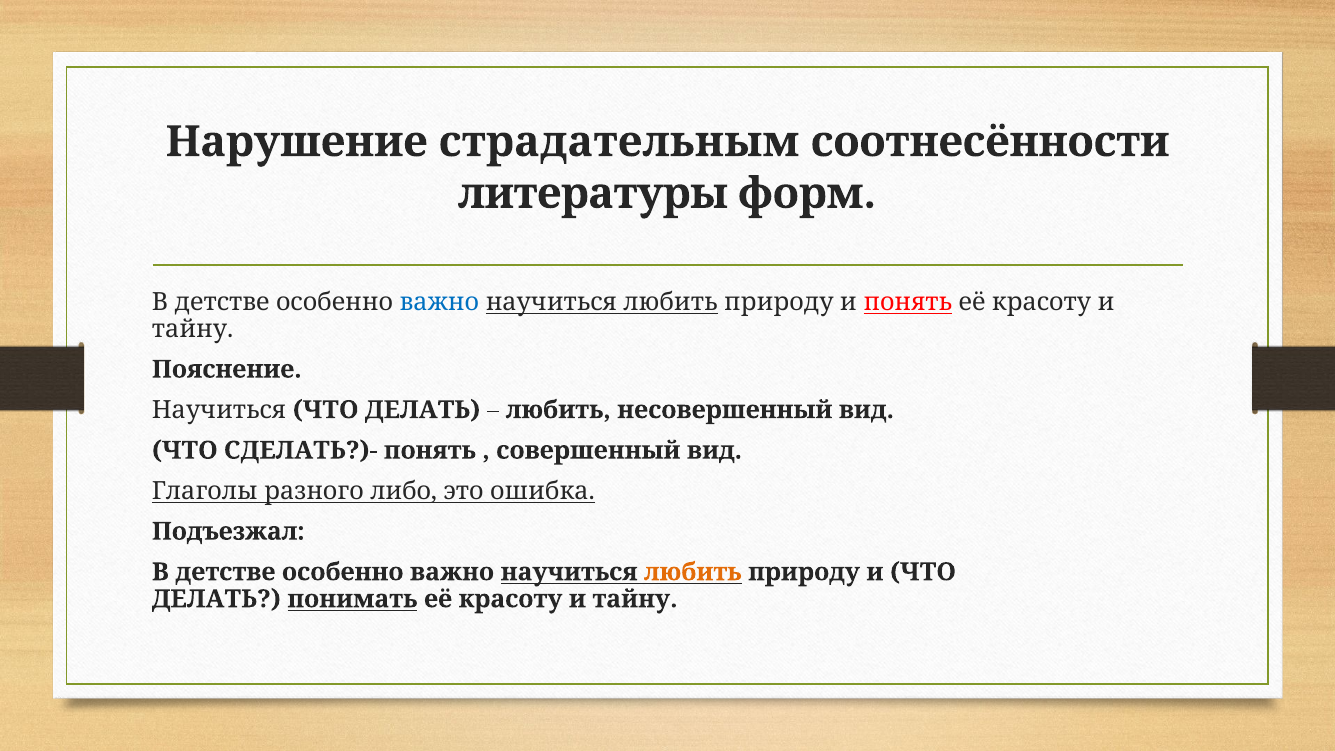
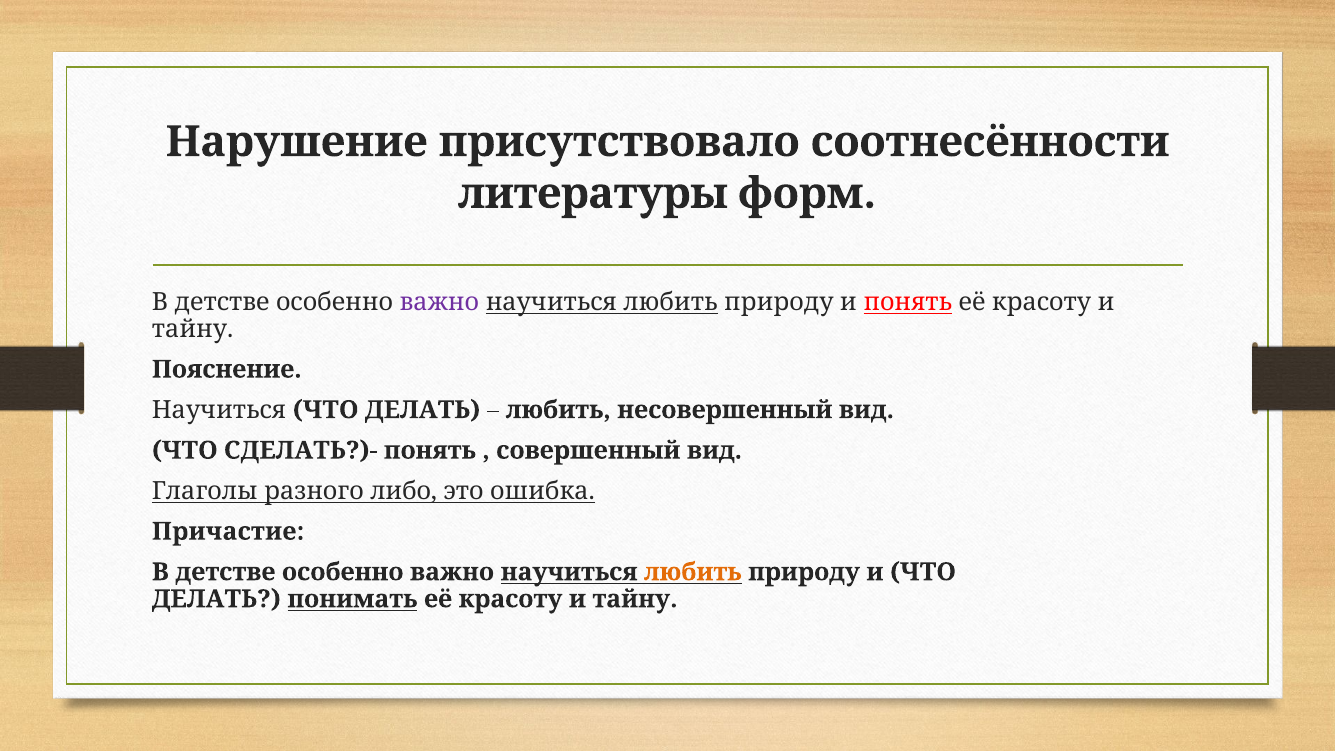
страдательным: страдательным -> присутствовало (619, 142)
важно colour: blue -> purple (439, 302)
Подъезжал: Подъезжал -> Причастие (228, 531)
